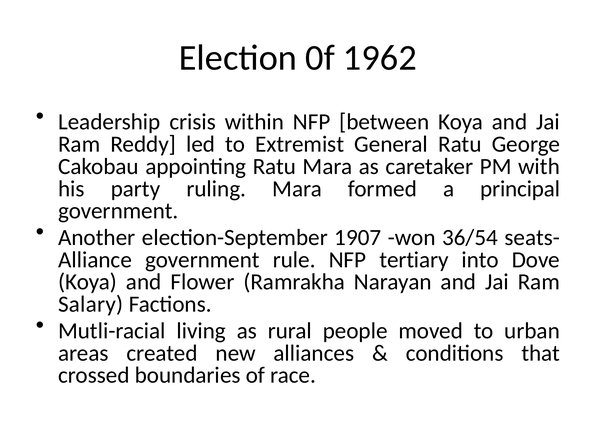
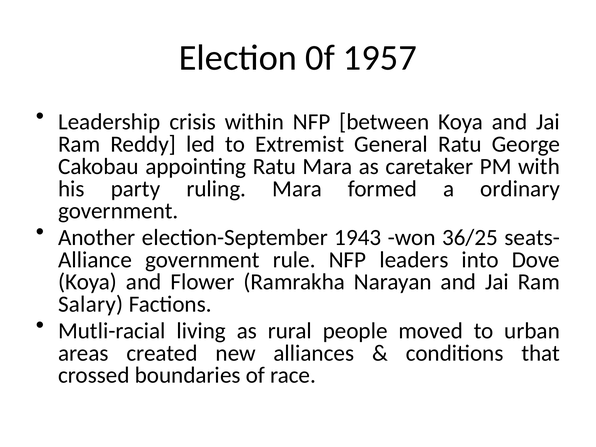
1962: 1962 -> 1957 (380, 58)
principal: principal -> ordinary (520, 189)
1907: 1907 -> 1943 (358, 237)
36/54: 36/54 -> 36/25 (470, 237)
tertiary: tertiary -> leaders (414, 260)
